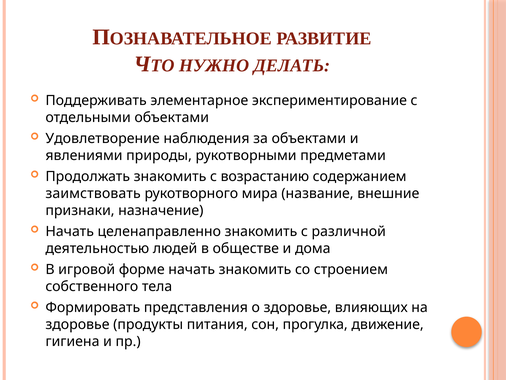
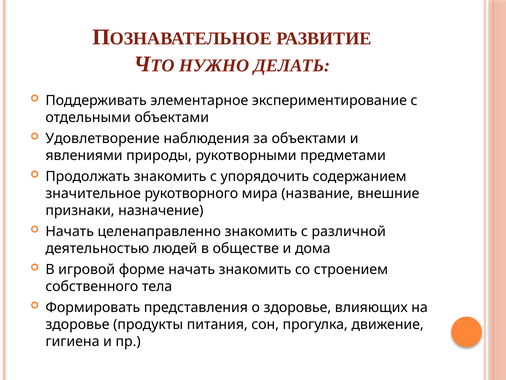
возрастанию: возрастанию -> упорядочить (265, 176)
заимствовать: заимствовать -> значительное (93, 193)
